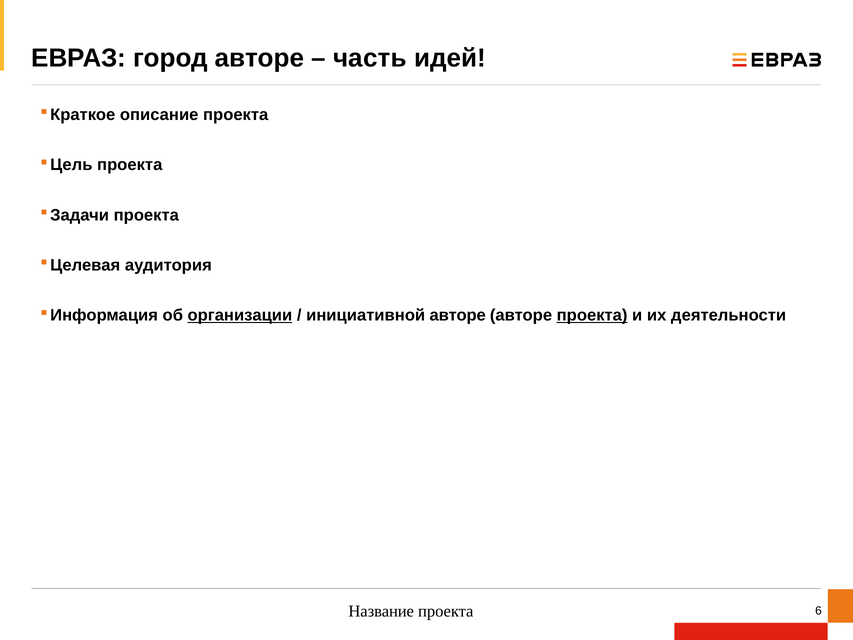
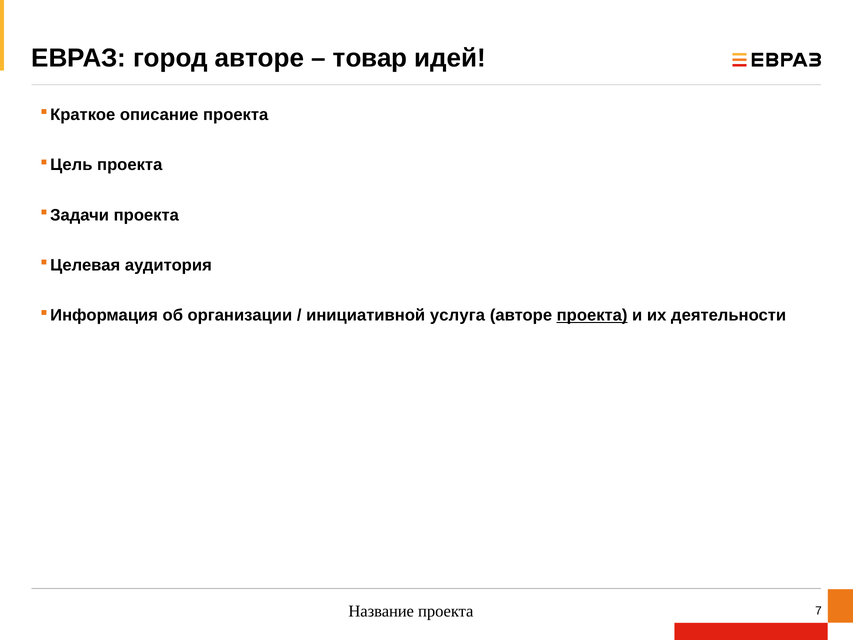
часть: часть -> товар (370, 58)
организации underline: present -> none (240, 315)
инициативной авторе: авторе -> услуга (457, 315)
6: 6 -> 7 (818, 611)
